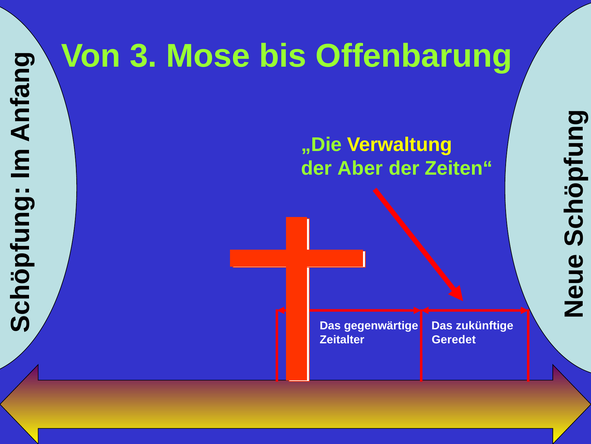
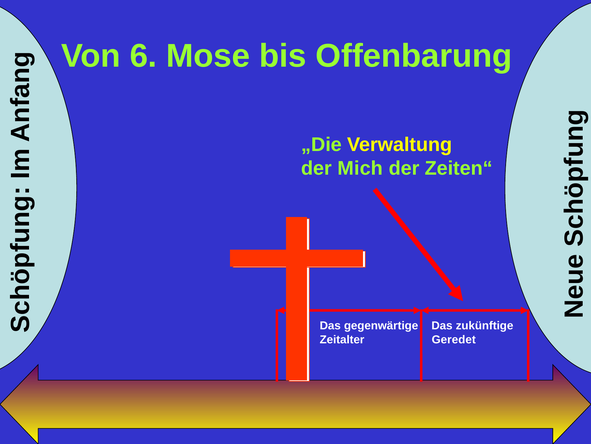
3: 3 -> 6 (143, 56)
Aber: Aber -> Mich (360, 168)
